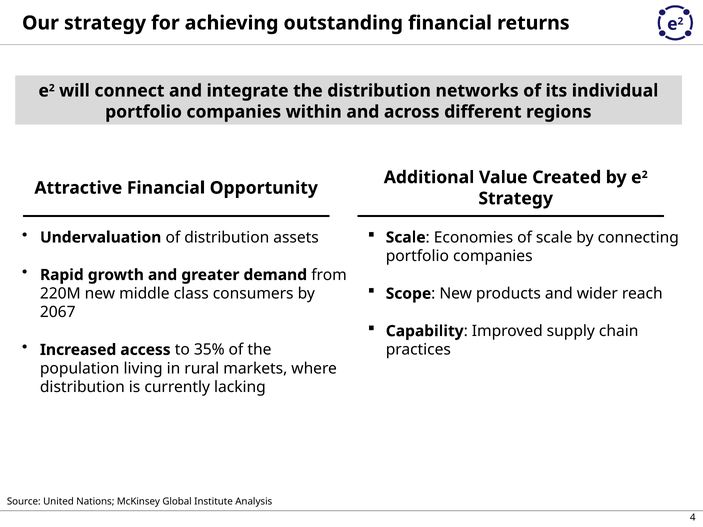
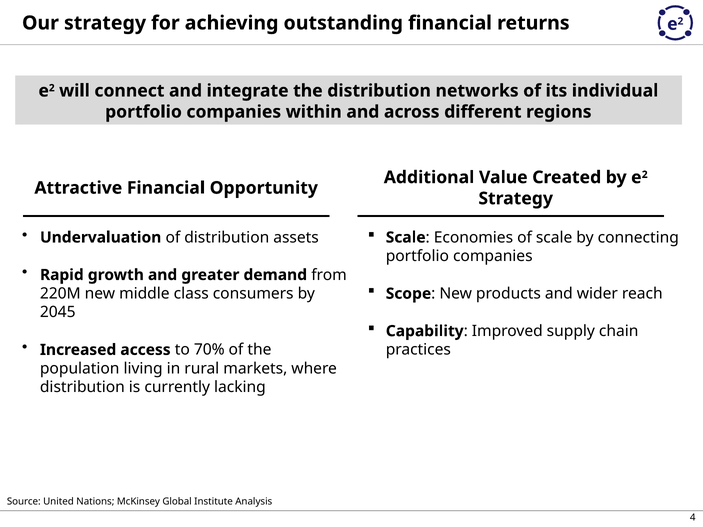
2067: 2067 -> 2045 (58, 312)
35%: 35% -> 70% (209, 350)
